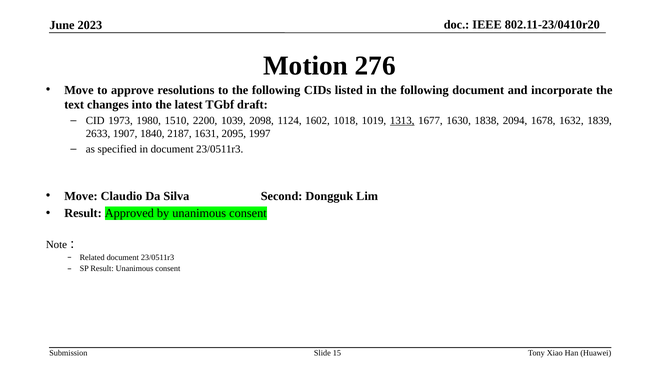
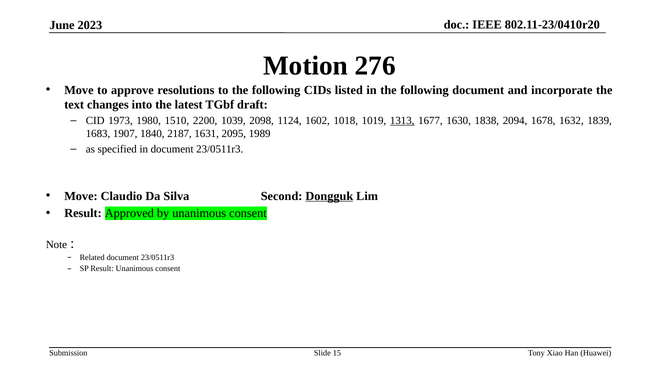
2633: 2633 -> 1683 (98, 134)
1997: 1997 -> 1989 (260, 134)
Dongguk underline: none -> present (329, 196)
